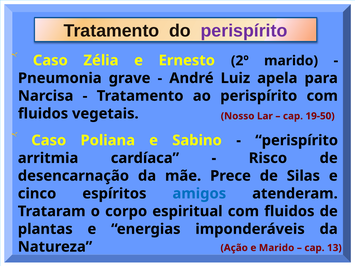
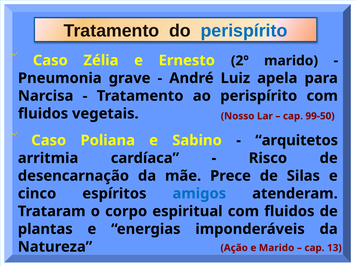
perispírito colour: purple -> blue (244, 31)
19-50: 19-50 -> 99-50 (320, 116)
perispírito: perispírito -> arquitetos (297, 140)
